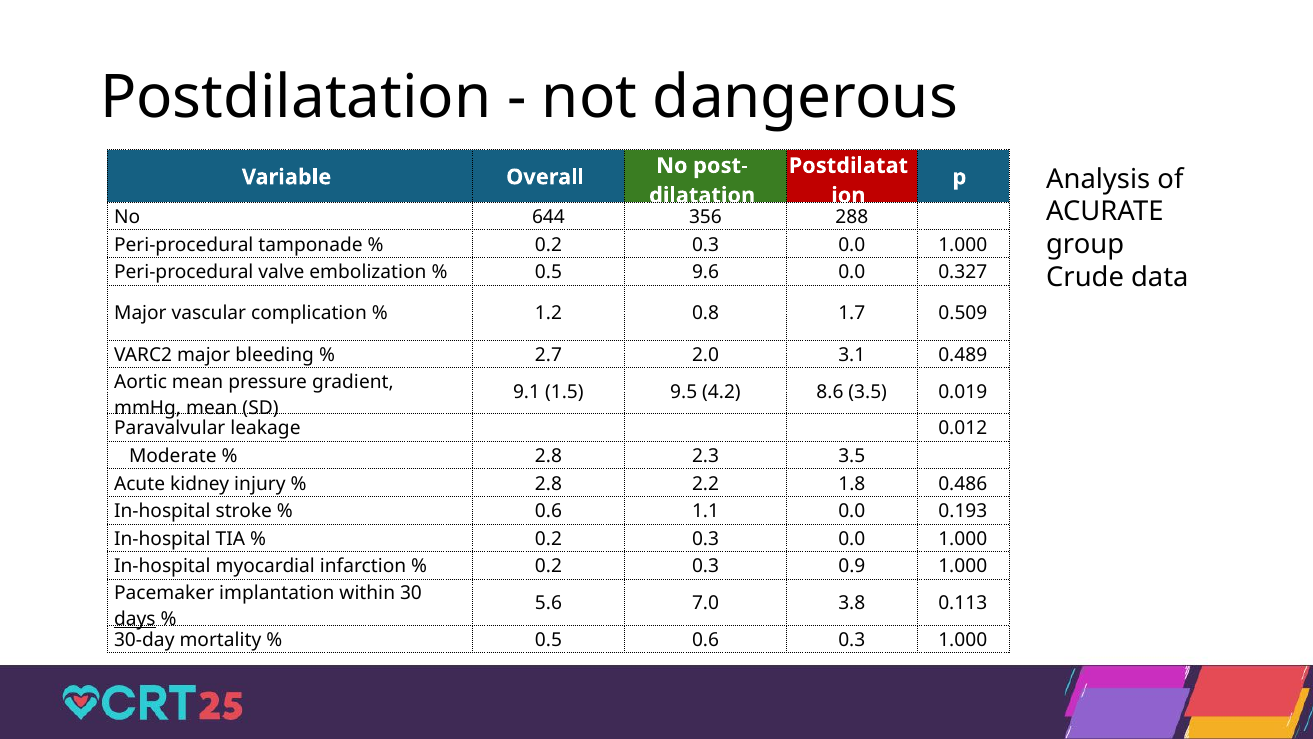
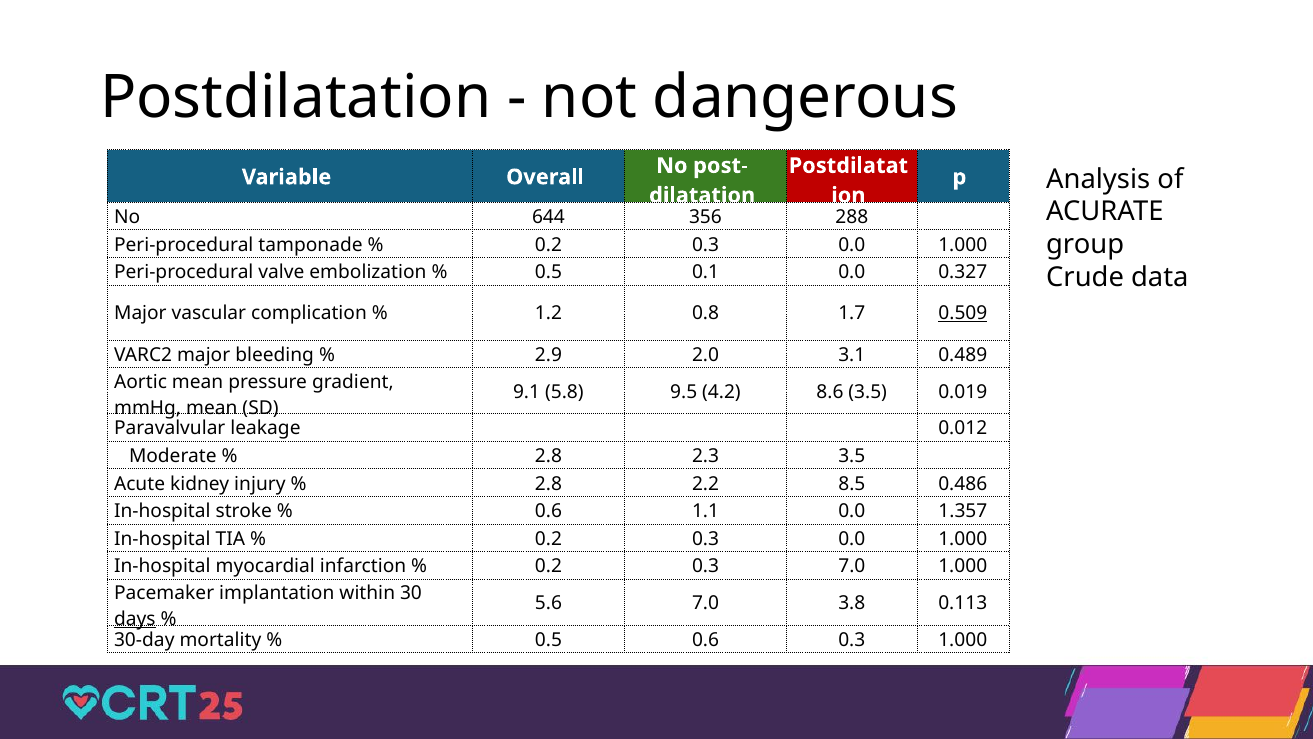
9.6: 9.6 -> 0.1 (706, 272)
0.509 underline: none -> present (963, 313)
2.7: 2.7 -> 2.9 (548, 355)
1.5: 1.5 -> 5.8 (564, 391)
1.8: 1.8 -> 8.5 (852, 483)
0.193: 0.193 -> 1.357 (963, 511)
0.3 0.9: 0.9 -> 7.0 (852, 566)
